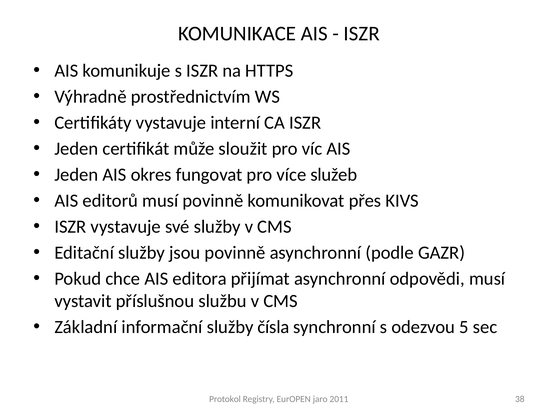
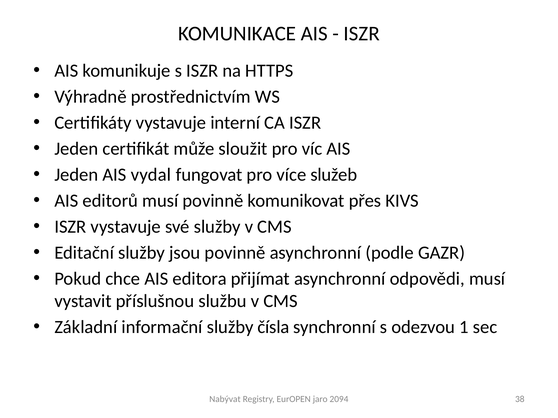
okres: okres -> vydal (151, 175)
5: 5 -> 1 (464, 327)
Protokol: Protokol -> Nabývat (225, 400)
2011: 2011 -> 2094 (339, 400)
